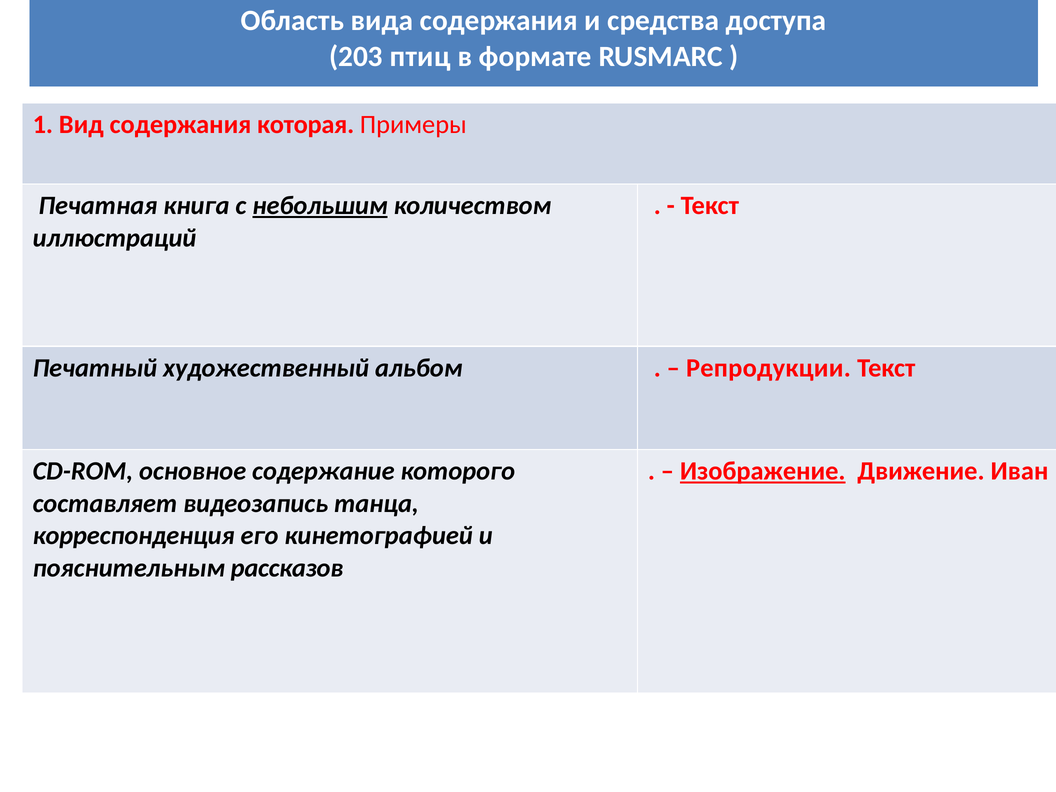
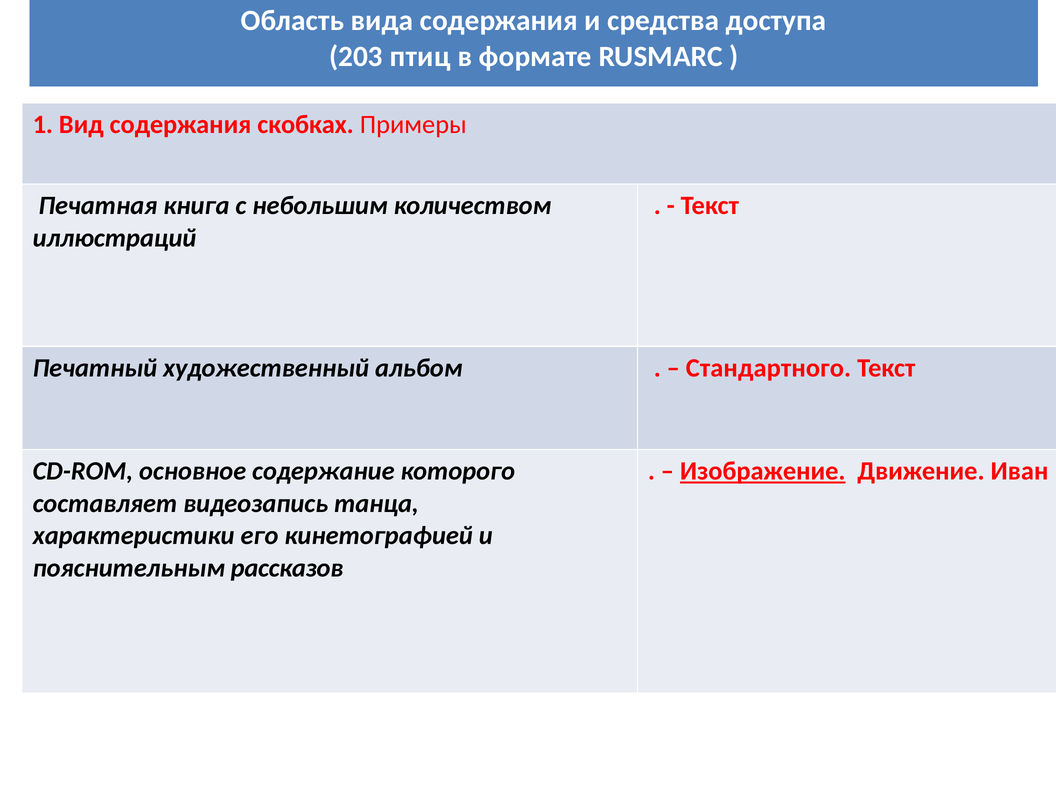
которая: которая -> скобках (306, 124)
небольшим underline: present -> none (320, 206)
Репродукции: Репродукции -> Стандартного (768, 368)
корреспонденция: корреспонденция -> характеристики (134, 536)
